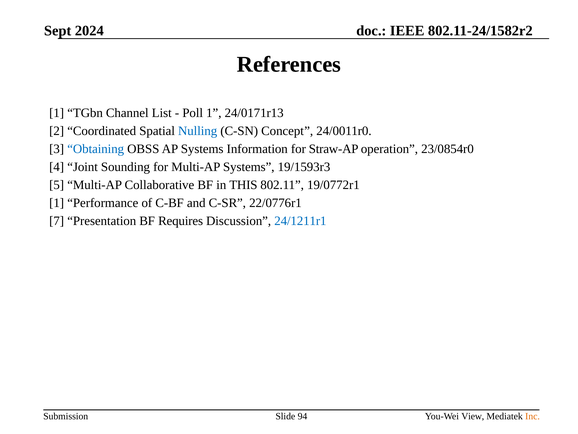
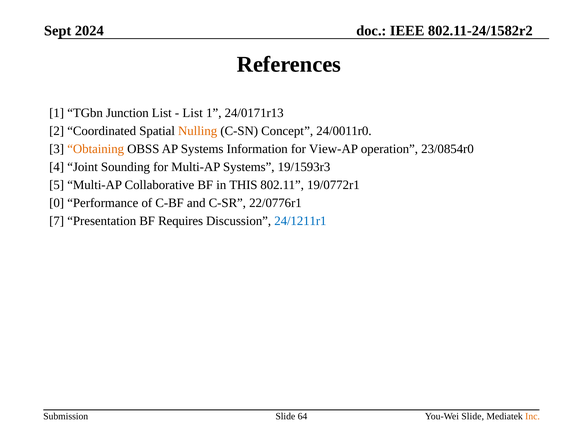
Channel: Channel -> Junction (127, 113)
Poll: Poll -> List (193, 113)
Nulling colour: blue -> orange (198, 131)
Obtaining colour: blue -> orange (96, 149)
Straw-AP: Straw-AP -> View-AP (334, 149)
1: 1 -> 0 (57, 203)
94: 94 -> 64 (302, 416)
You-Wei View: View -> Slide (473, 416)
